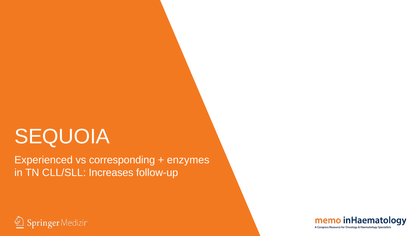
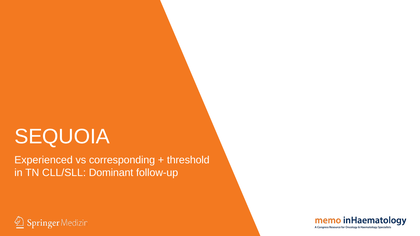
enzymes: enzymes -> threshold (188, 160)
Increases: Increases -> Dominant (111, 173)
